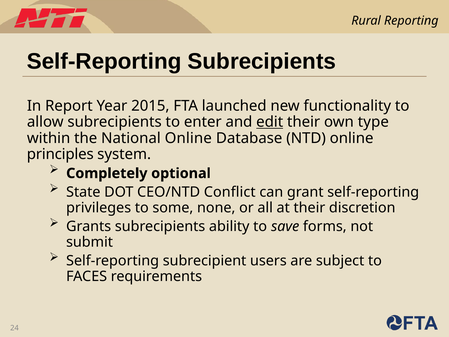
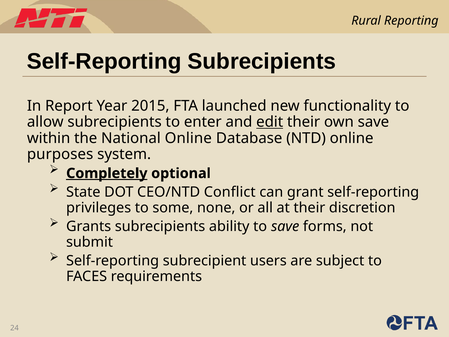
own type: type -> save (373, 122)
principles: principles -> purposes (60, 154)
Completely underline: none -> present (107, 173)
